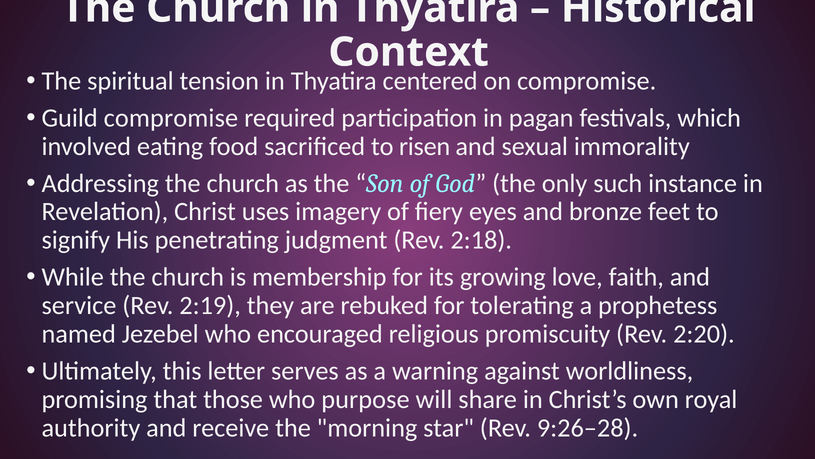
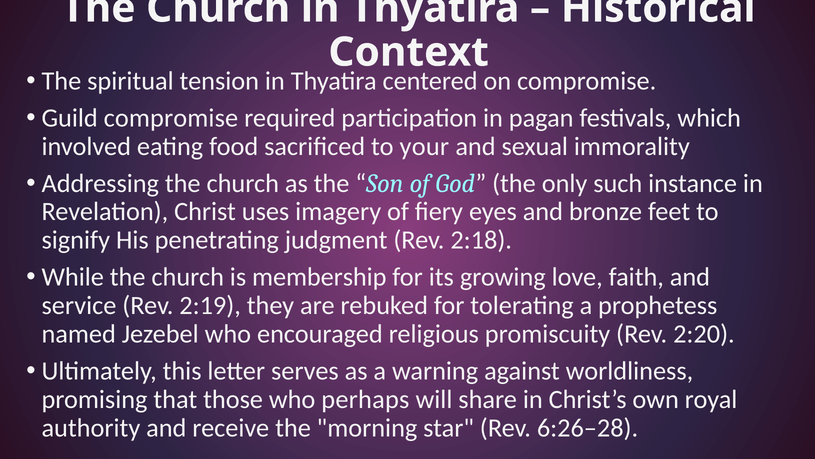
risen: risen -> your (424, 146)
purpose: purpose -> perhaps (365, 399)
9:26–28: 9:26–28 -> 6:26–28 (588, 428)
